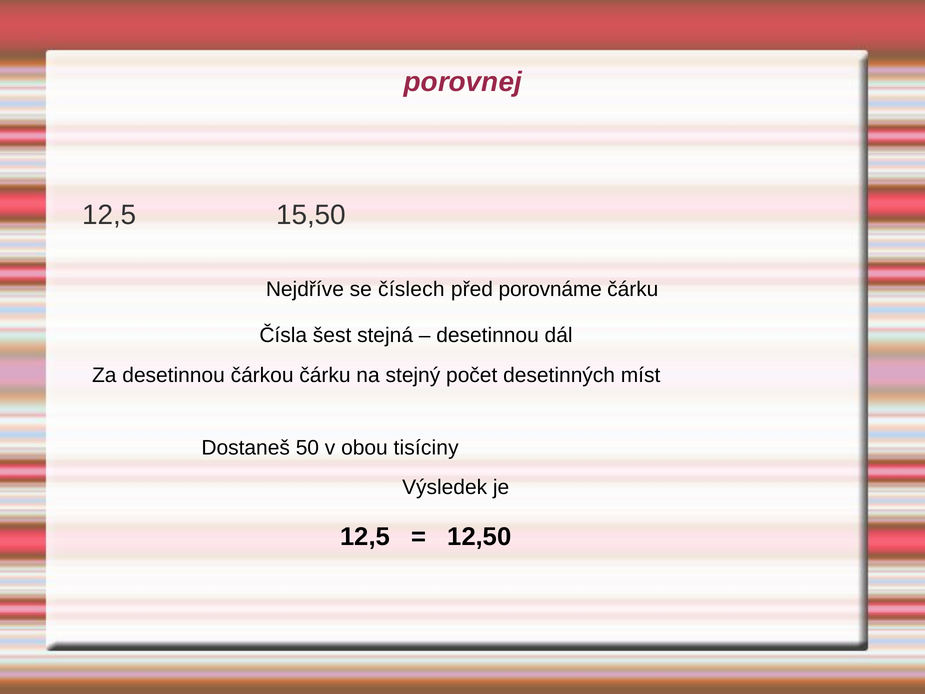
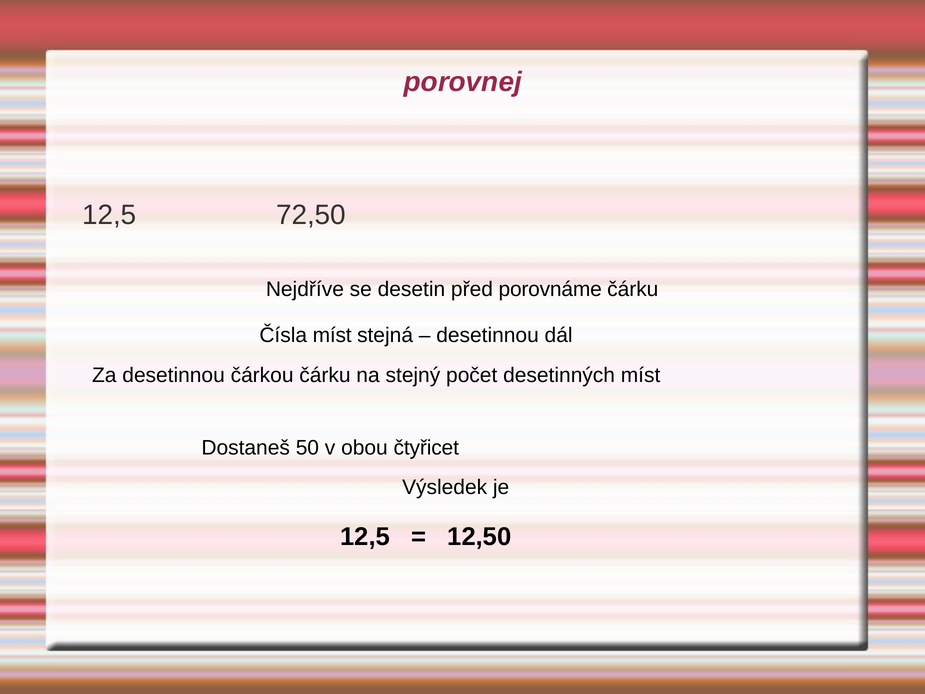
15,50: 15,50 -> 72,50 (311, 215)
číslech: číslech -> desetin (411, 289)
Čísla šest: šest -> míst (332, 335)
tisíciny: tisíciny -> čtyřicet (426, 448)
